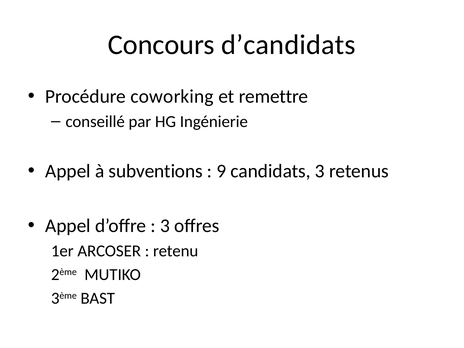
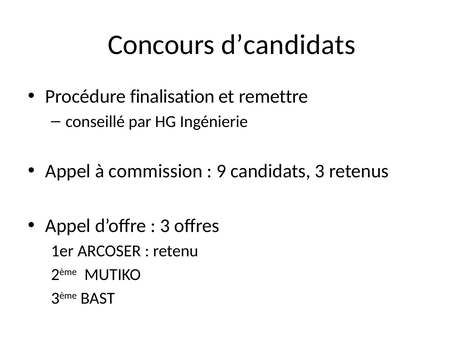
coworking: coworking -> finalisation (172, 96)
subventions: subventions -> commission (156, 171)
